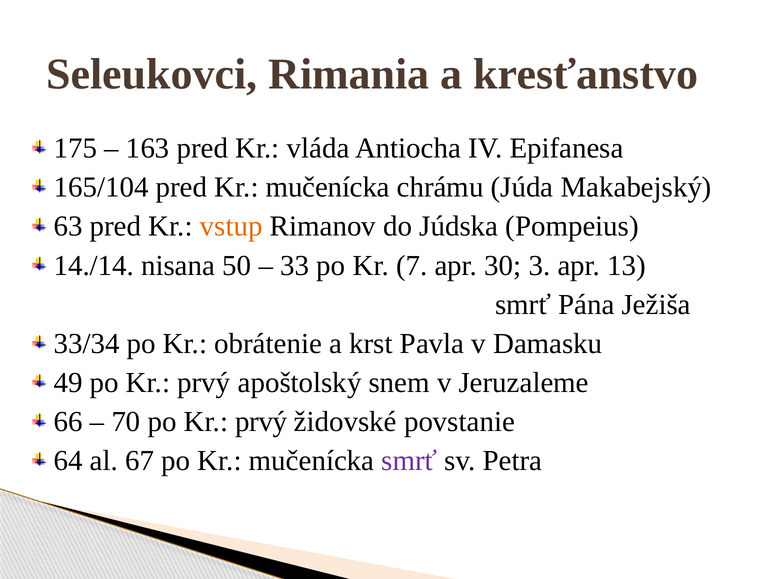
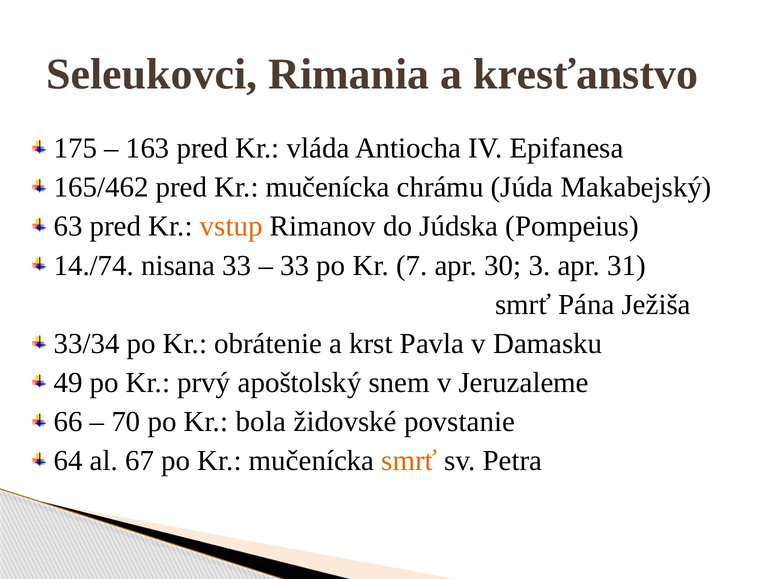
165/104: 165/104 -> 165/462 (101, 187)
14./14: 14./14 -> 14./74 (94, 265)
nisana 50: 50 -> 33 (237, 265)
13: 13 -> 31 (627, 265)
70 po Kr prvý: prvý -> bola (261, 422)
smrť colour: purple -> orange (409, 461)
